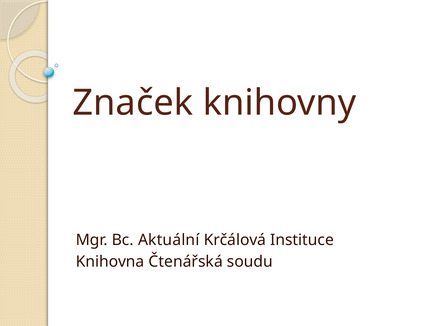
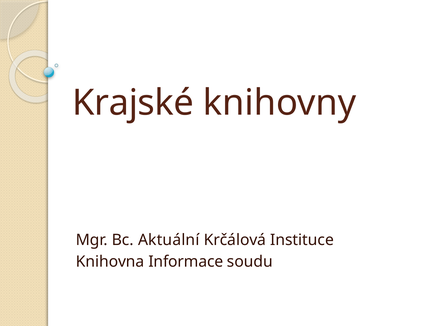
Značek: Značek -> Krajské (133, 103)
Čtenářská: Čtenářská -> Informace (186, 261)
